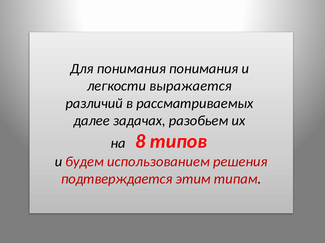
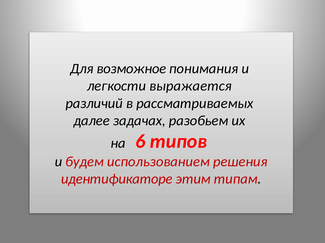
Для понимания: понимания -> возможное (131, 69)
8: 8 -> 6 (140, 142)
подтверждается: подтверждается -> идентификаторе (117, 179)
